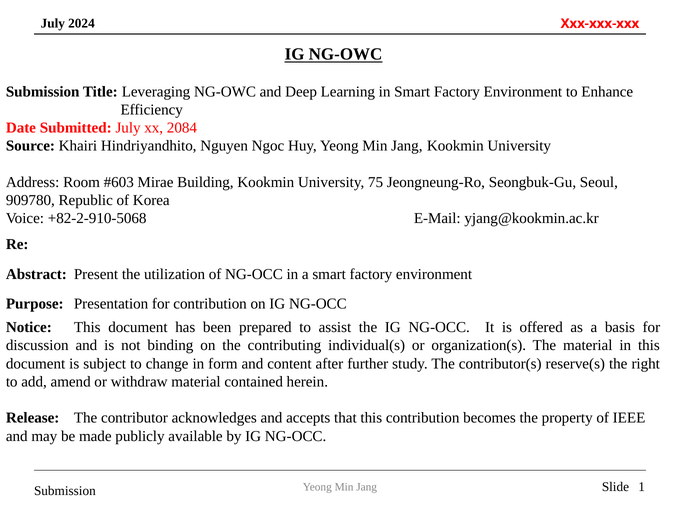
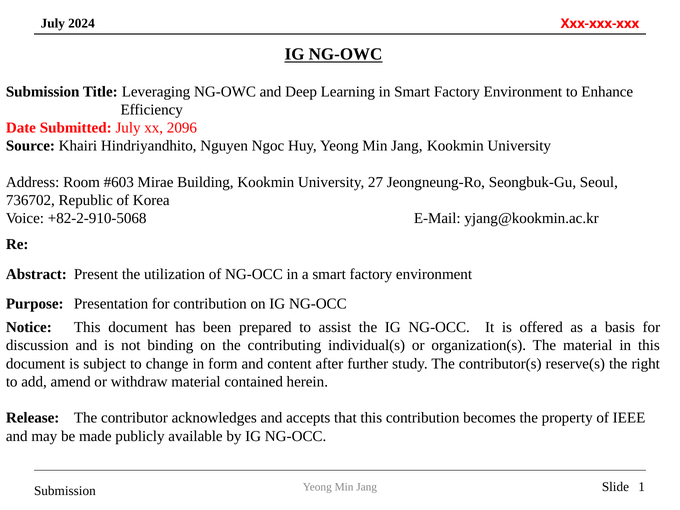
2084: 2084 -> 2096 (182, 128)
75: 75 -> 27 (376, 182)
909780: 909780 -> 736702 (30, 200)
